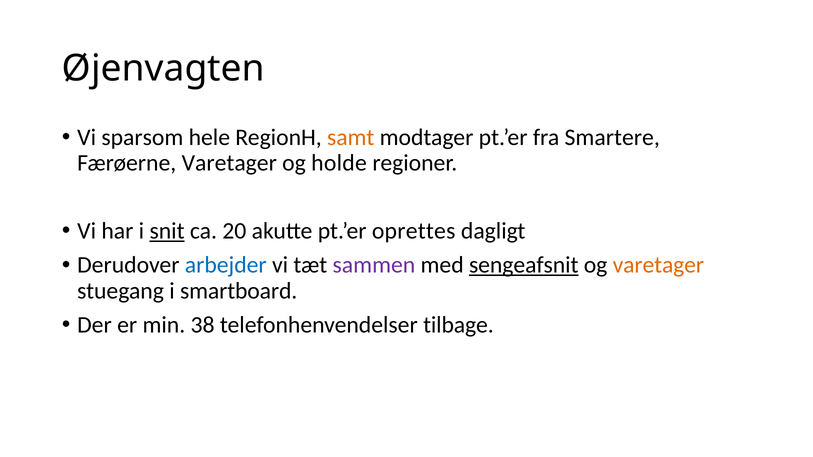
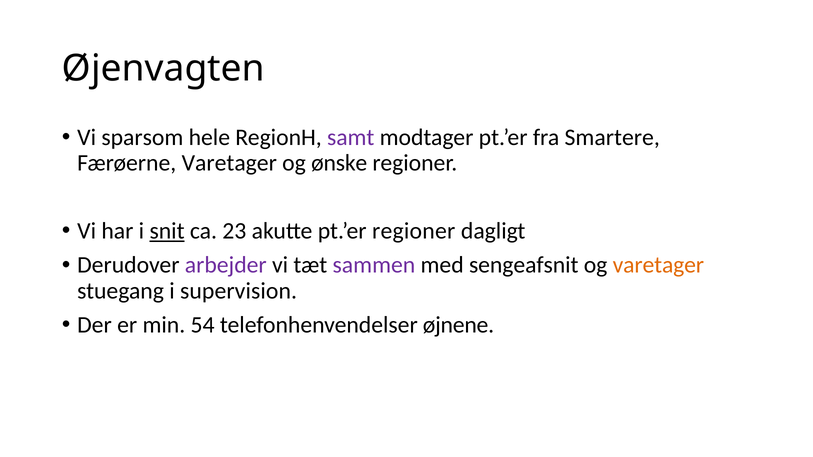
samt colour: orange -> purple (351, 137)
holde: holde -> ønske (339, 163)
20: 20 -> 23 (234, 231)
pt.’er oprettes: oprettes -> regioner (414, 231)
arbejder colour: blue -> purple (226, 265)
sengeafsnit underline: present -> none (524, 265)
smartboard: smartboard -> supervision (239, 291)
38: 38 -> 54 (203, 325)
tilbage: tilbage -> øjnene (458, 325)
